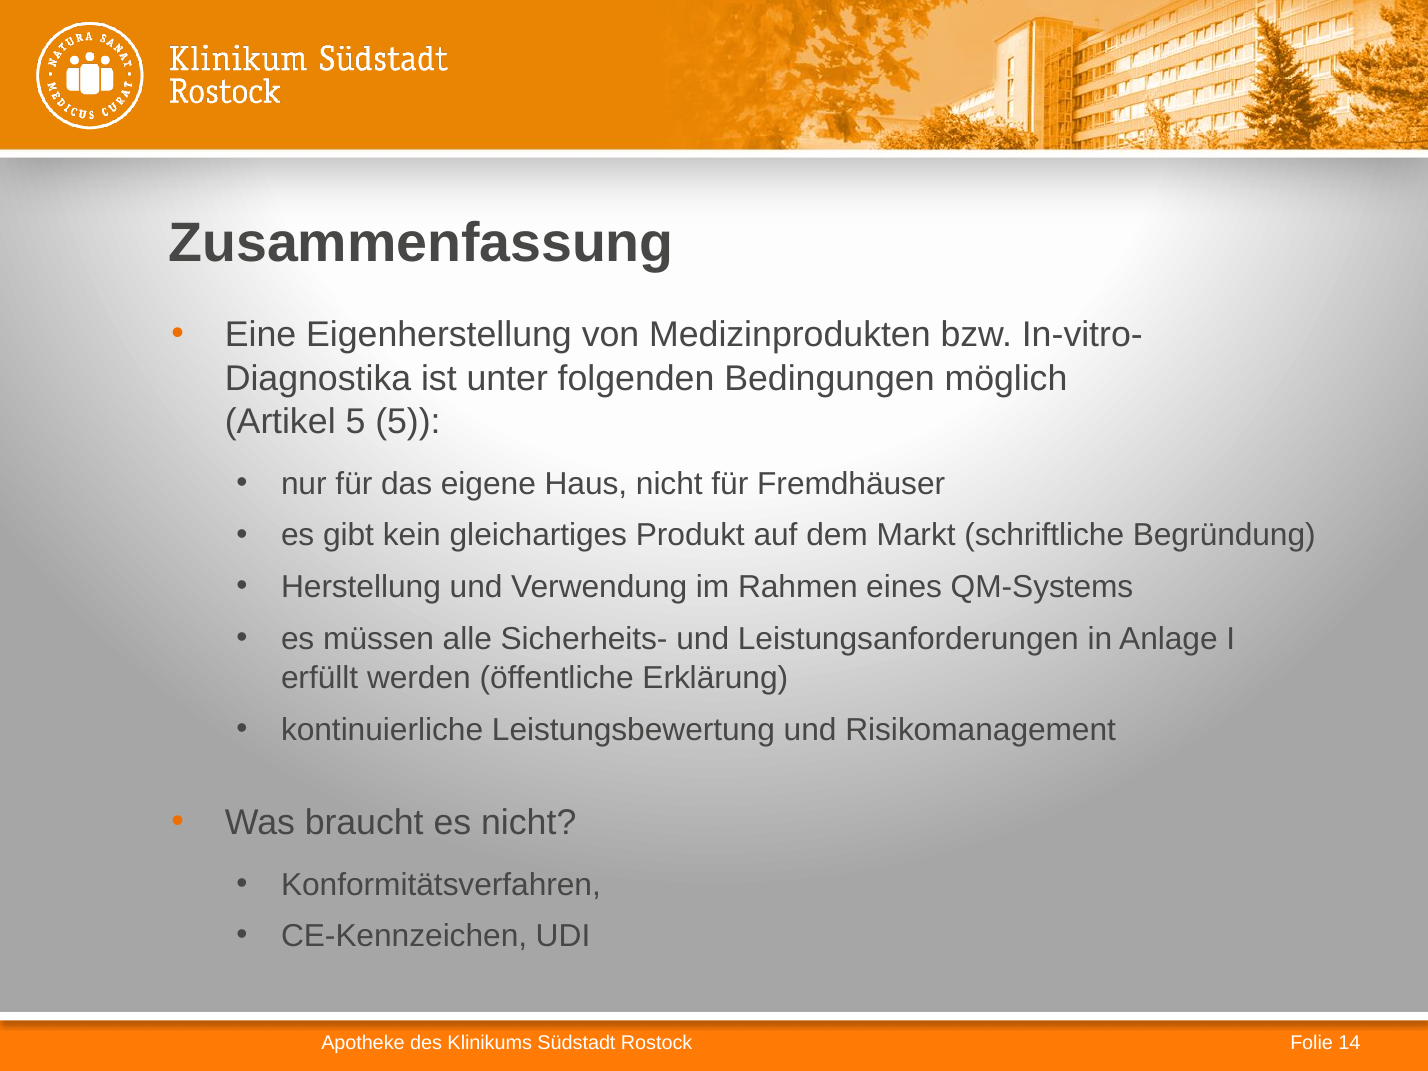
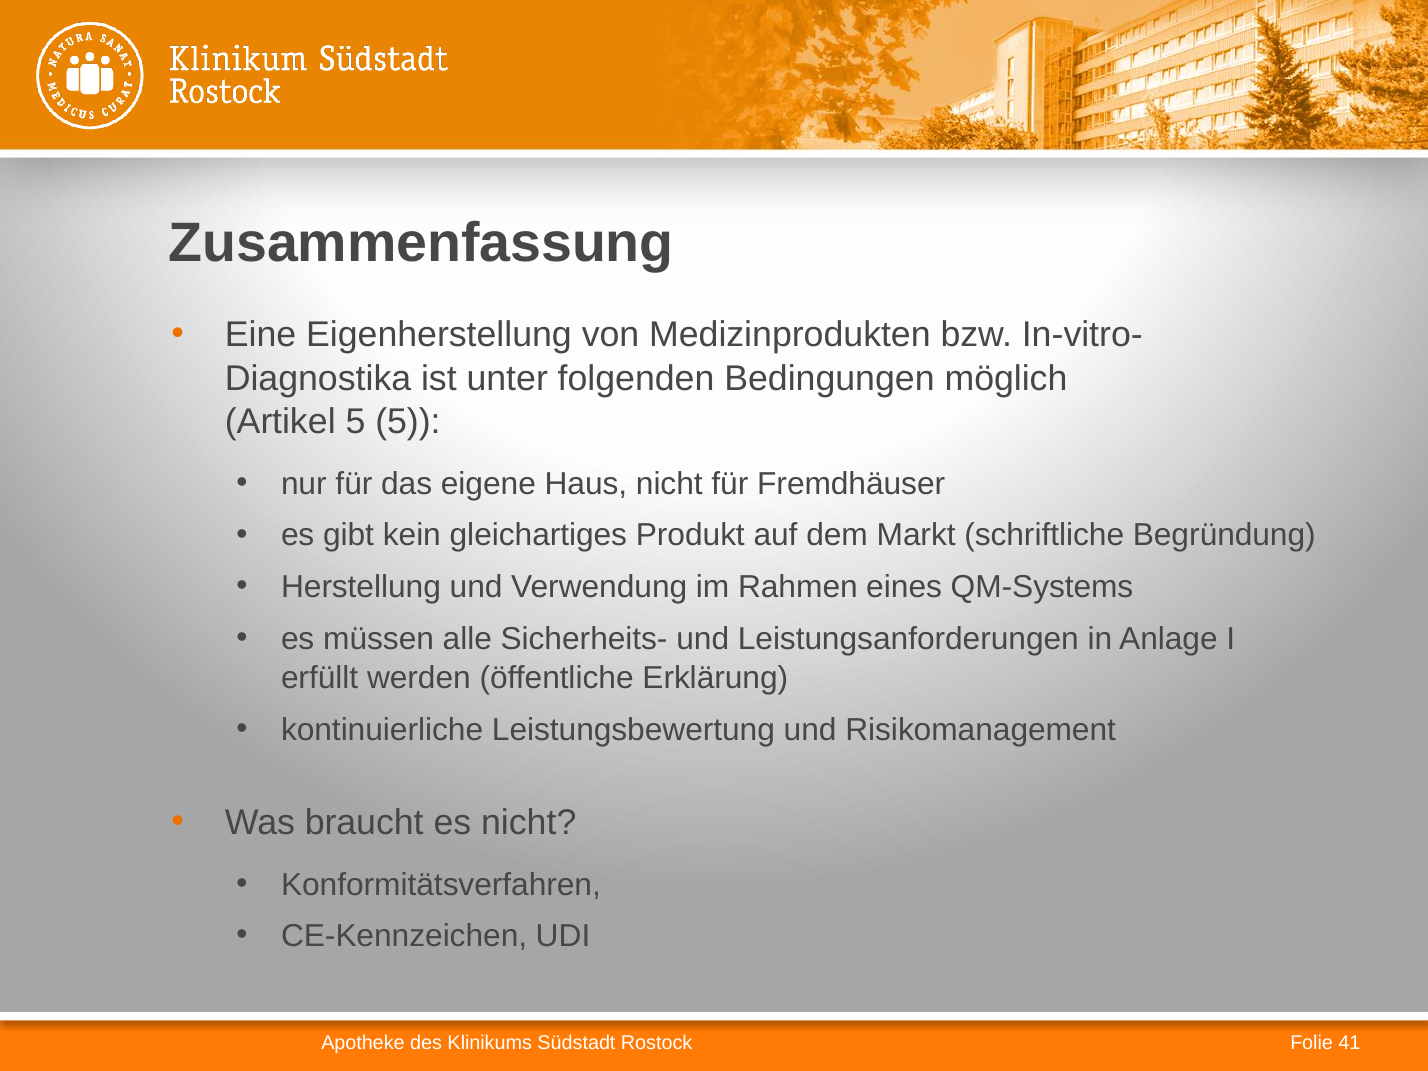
14: 14 -> 41 (1349, 1043)
